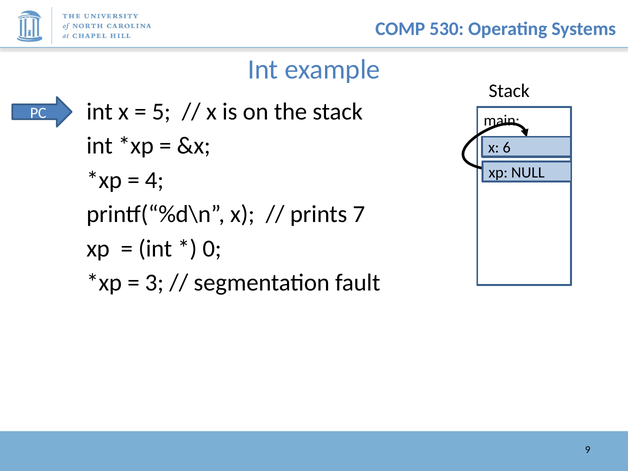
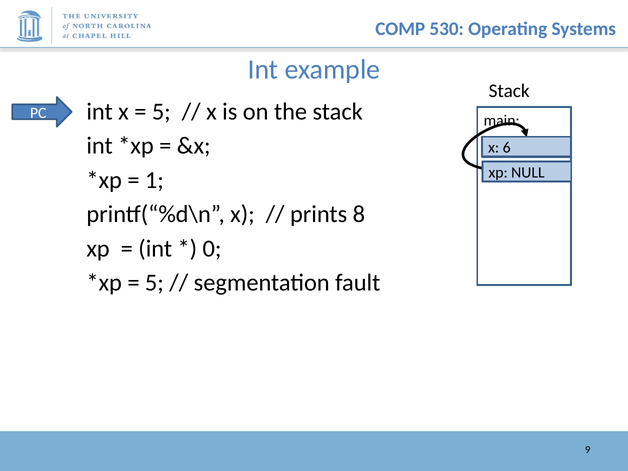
4: 4 -> 1 (154, 180)
7: 7 -> 8 (359, 214)
3: 3 -> 5 (154, 283)
